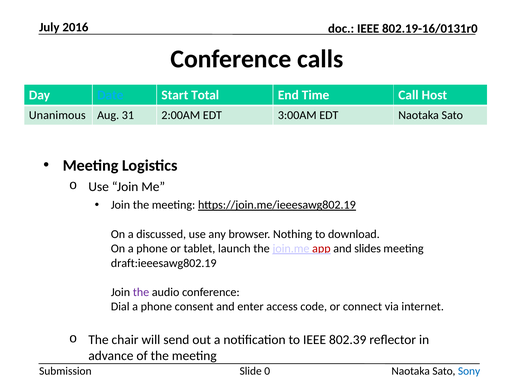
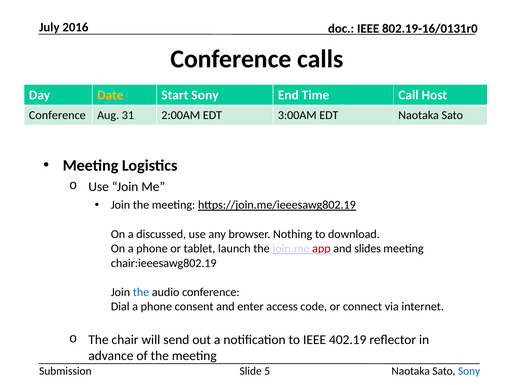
Date colour: light blue -> yellow (110, 95)
Start Total: Total -> Sony (205, 95)
Unanimous: Unanimous -> Conference (57, 115)
draft:ieeesawg802.19: draft:ieeesawg802.19 -> chair:ieeesawg802.19 (164, 264)
the colour: purple -> blue (141, 292)
802.39: 802.39 -> 402.19 (348, 340)
0: 0 -> 5 (267, 372)
